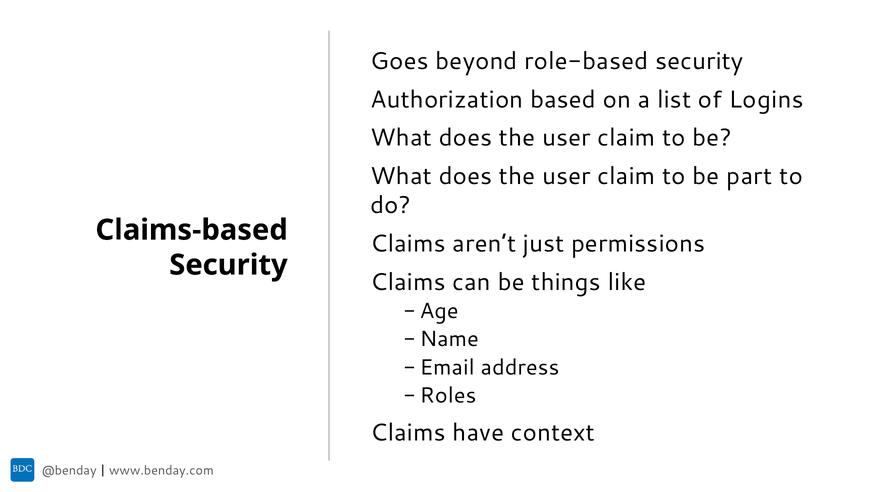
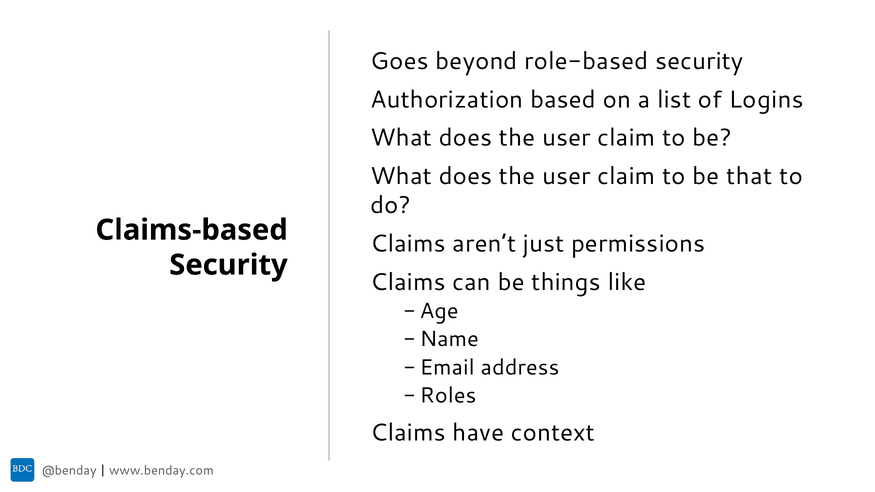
part: part -> that (749, 176)
